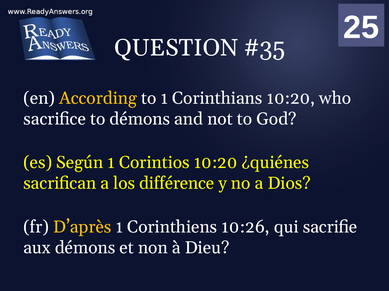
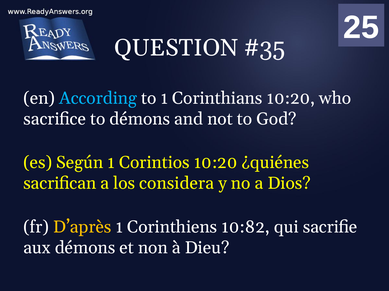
According colour: yellow -> light blue (98, 98)
différence: différence -> considera (177, 184)
10:26: 10:26 -> 10:82 (246, 227)
